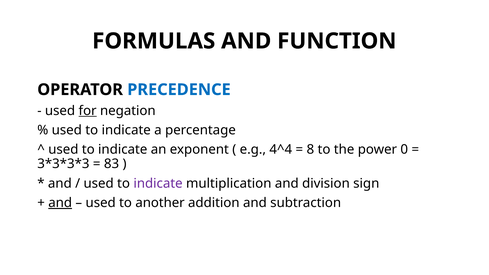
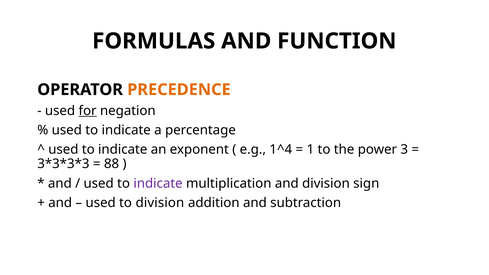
PRECEDENCE colour: blue -> orange (179, 90)
4^4: 4^4 -> 1^4 (281, 150)
8: 8 -> 1 (310, 150)
0: 0 -> 3 (404, 150)
83: 83 -> 88 (112, 164)
and underline: present -> none (60, 203)
to another: another -> division (160, 203)
